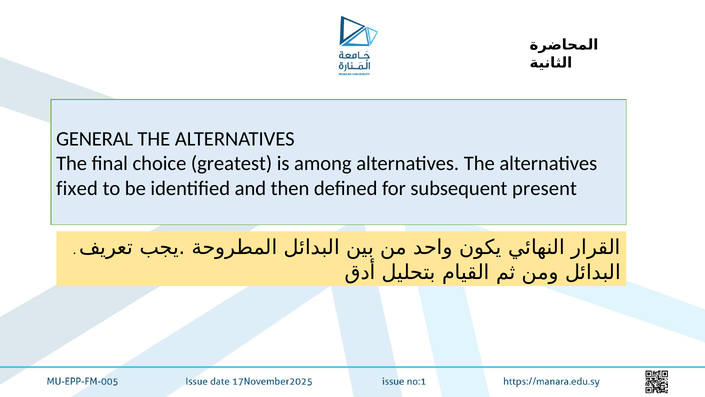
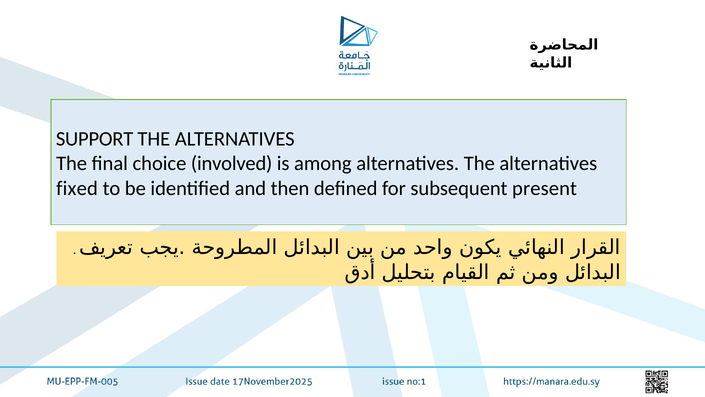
GENERAL: GENERAL -> SUPPORT (95, 139)
greatest: greatest -> involved (232, 163)
